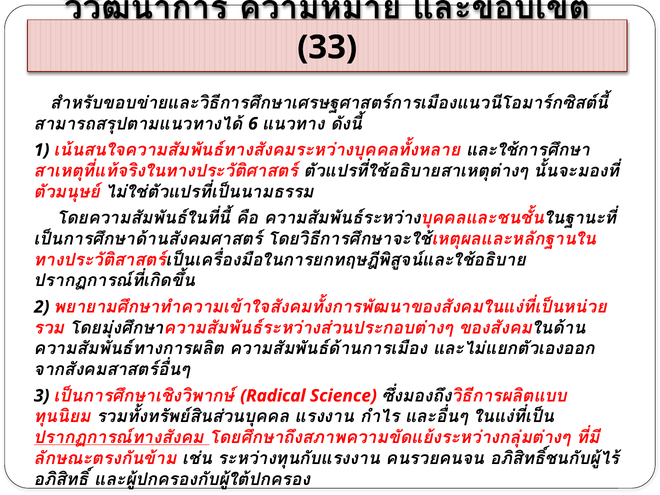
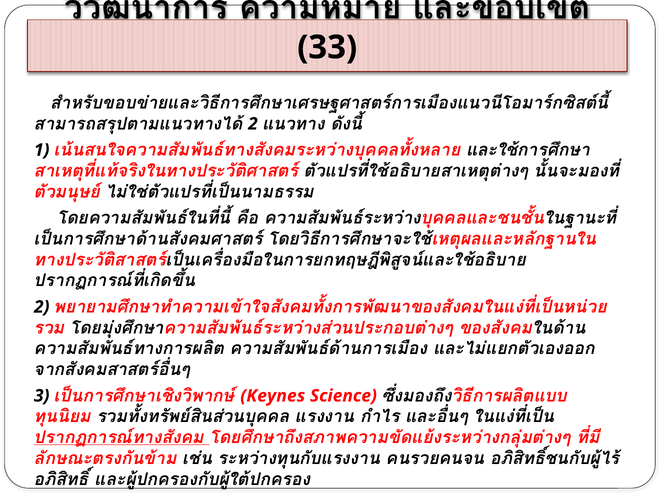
6: 6 -> 2 (253, 124)
Radical: Radical -> Keynes (273, 396)
